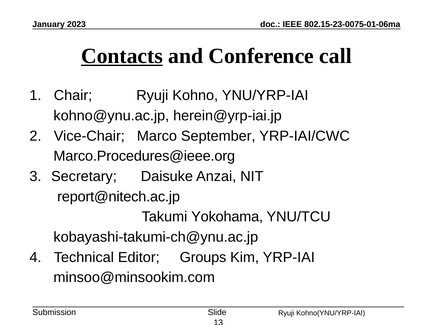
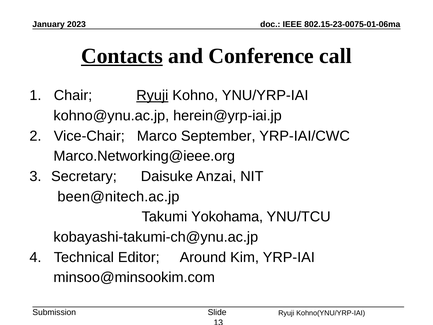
Ryuji underline: none -> present (152, 95)
Marco.Procedures@ieee.org: Marco.Procedures@ieee.org -> Marco.Networking@ieee.org (144, 156)
report@nitech.ac.jp: report@nitech.ac.jp -> been@nitech.ac.jp (118, 196)
Groups: Groups -> Around (203, 257)
